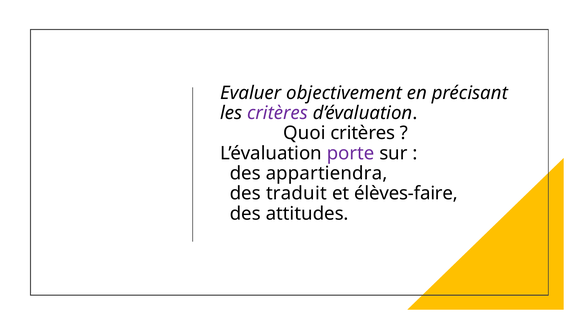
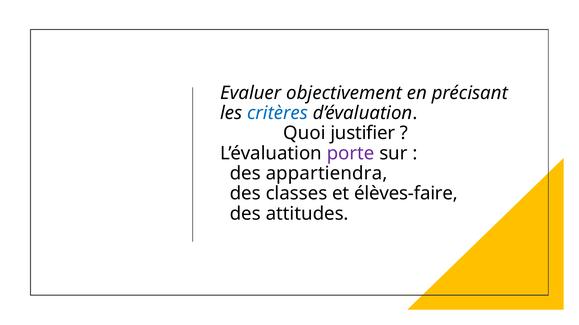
critères colour: purple -> blue (278, 113)
Quoi critères: critères -> justifier (363, 133)
traduit: traduit -> classes (296, 194)
